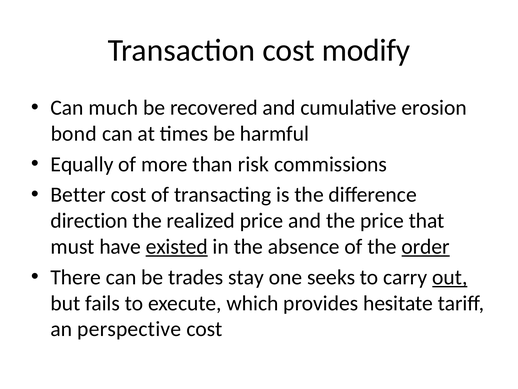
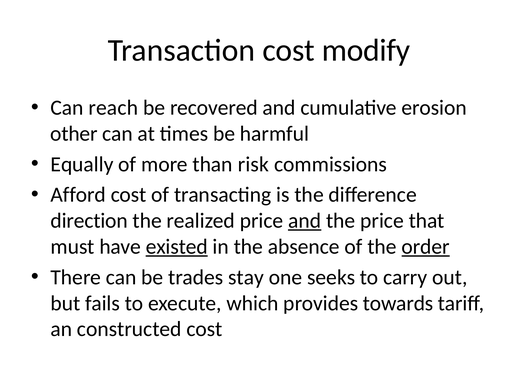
much: much -> reach (113, 108)
bond: bond -> other (74, 134)
Better: Better -> Afford (78, 195)
and underline: none -> present (305, 221)
out underline: present -> none (450, 277)
hesitate: hesitate -> towards (398, 303)
perspective: perspective -> constructed (129, 329)
